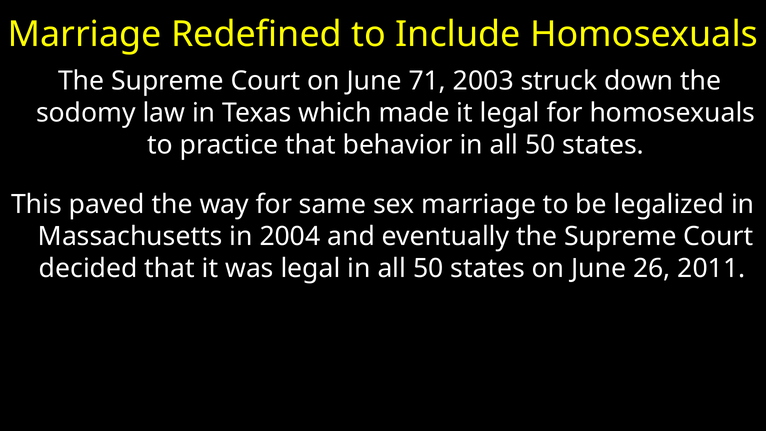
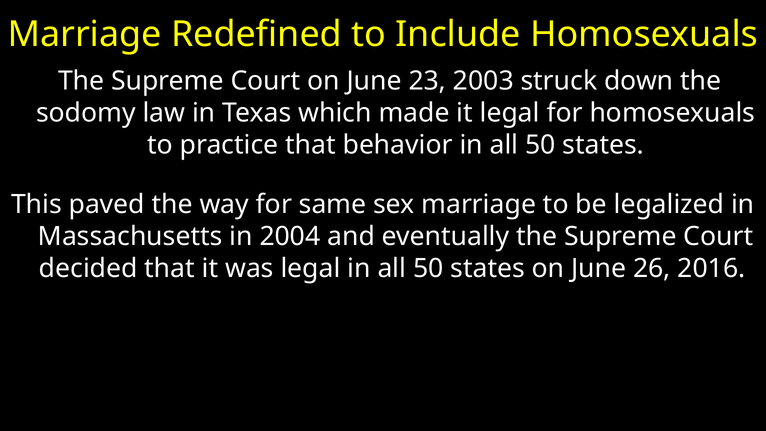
71: 71 -> 23 (427, 81)
2011: 2011 -> 2016 (711, 268)
